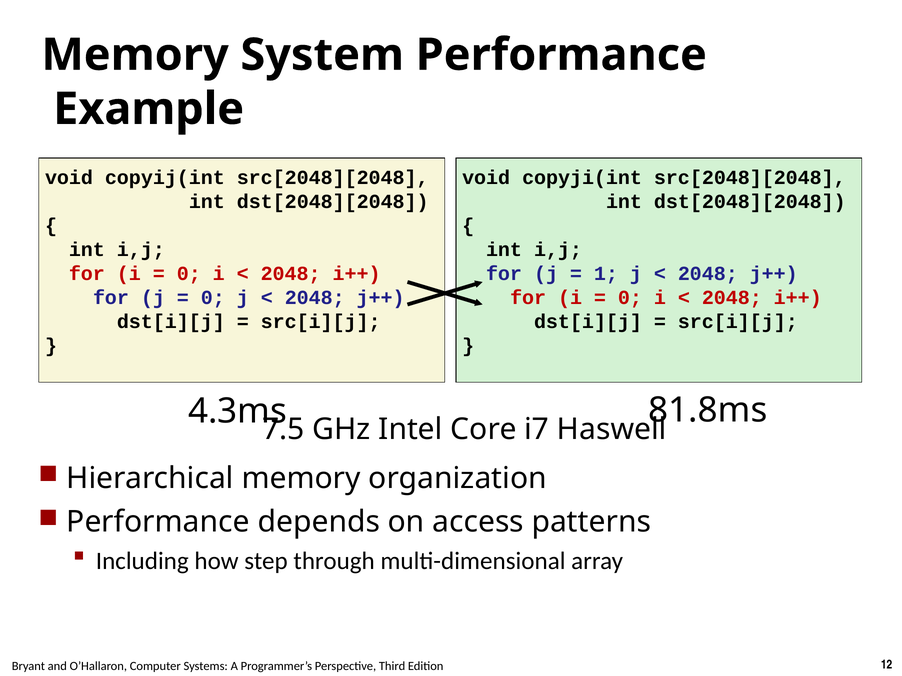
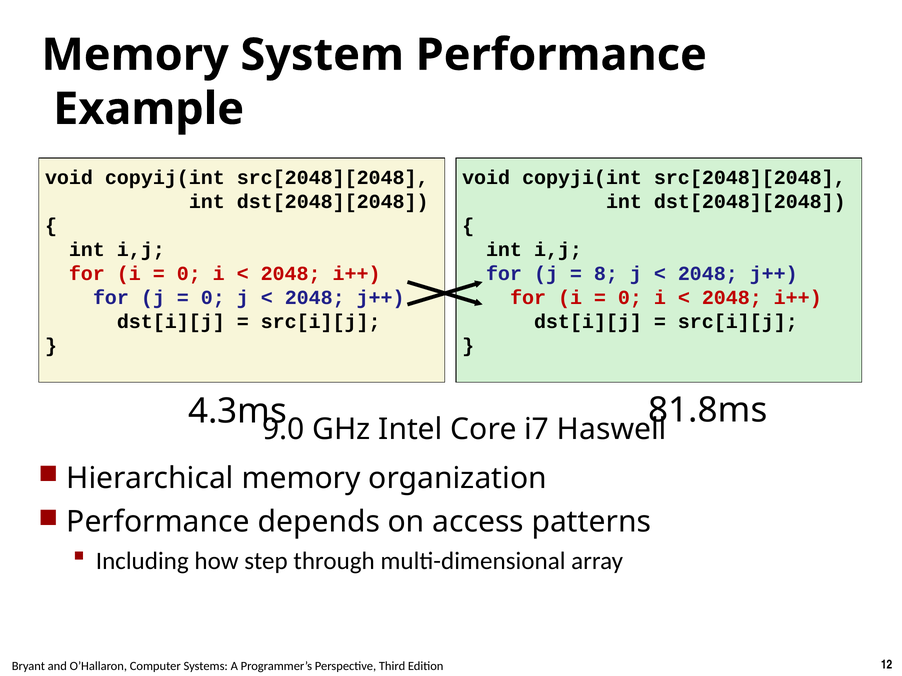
1: 1 -> 8 (606, 274)
7.5: 7.5 -> 9.0 (283, 430)
